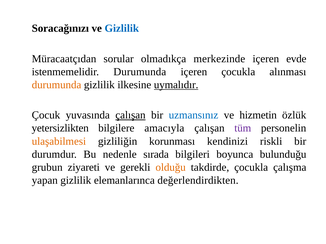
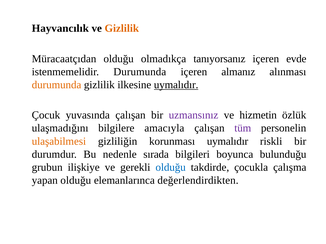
Soracağınızı: Soracağınızı -> Hayvancılık (60, 28)
Gizlilik colour: blue -> orange (122, 28)
Müracaatçıdan sorular: sorular -> olduğu (119, 59)
merkezinde: merkezinde -> tanıyorsanız (219, 59)
içeren çocukla: çocukla -> almanız (238, 72)
çalışan underline: present -> none (130, 115)
uzmansınız colour: blue -> purple (194, 115)
yetersizlikten: yetersizlikten -> ulaşmadığını (60, 128)
korunması kendinizi: kendinizi -> uymalıdır (228, 141)
ziyareti: ziyareti -> ilişkiye (84, 168)
olduğu colour: orange -> blue (171, 168)
yapan gizlilik: gizlilik -> olduğu (76, 181)
